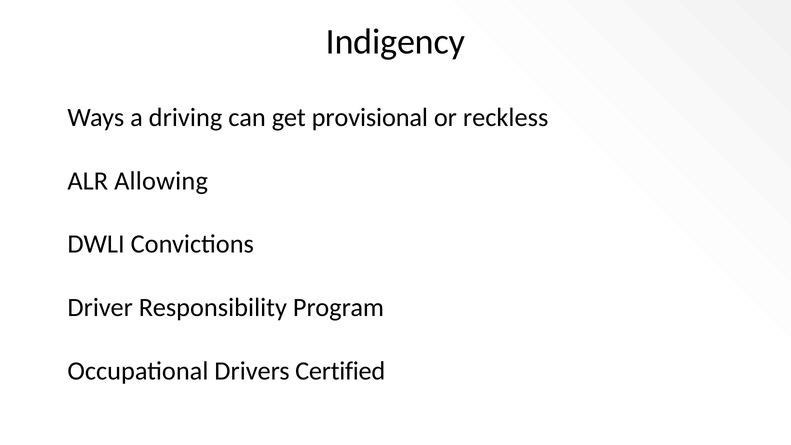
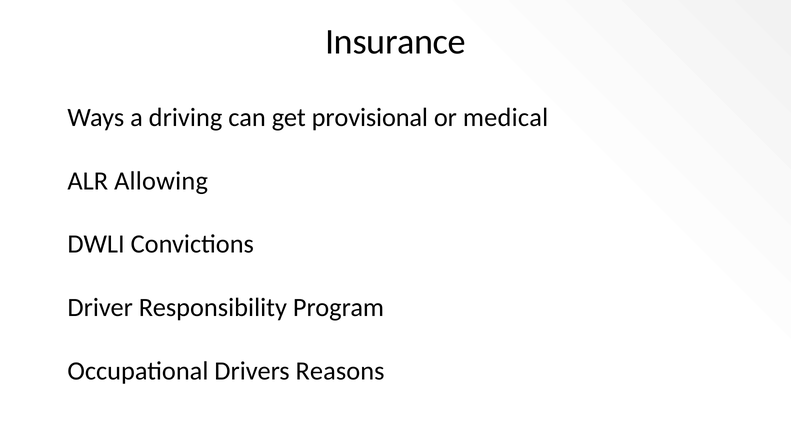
Indigency: Indigency -> Insurance (396, 42)
reckless: reckless -> medical (506, 118)
Certified: Certified -> Reasons (340, 371)
